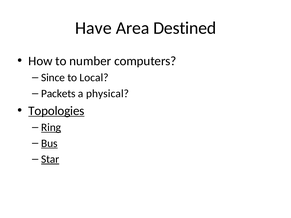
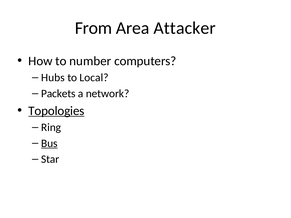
Have: Have -> From (93, 28)
Destined: Destined -> Attacker (185, 28)
Since: Since -> Hubs (53, 78)
physical: physical -> network (108, 94)
Ring underline: present -> none (51, 128)
Star underline: present -> none (50, 159)
